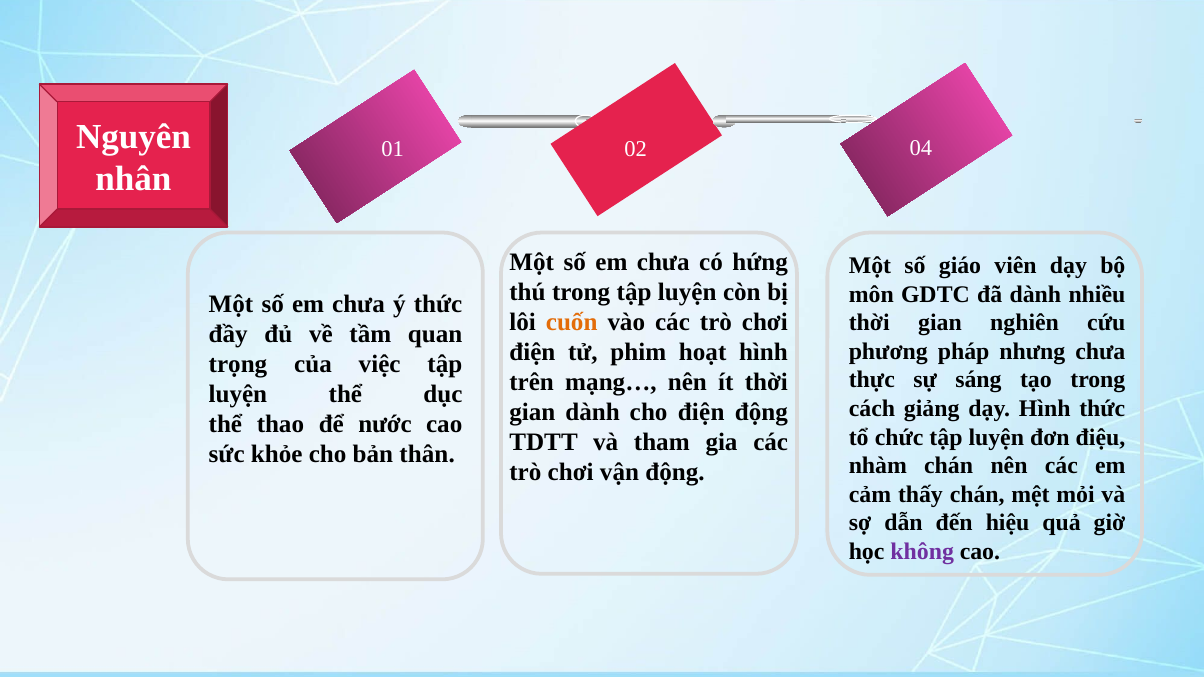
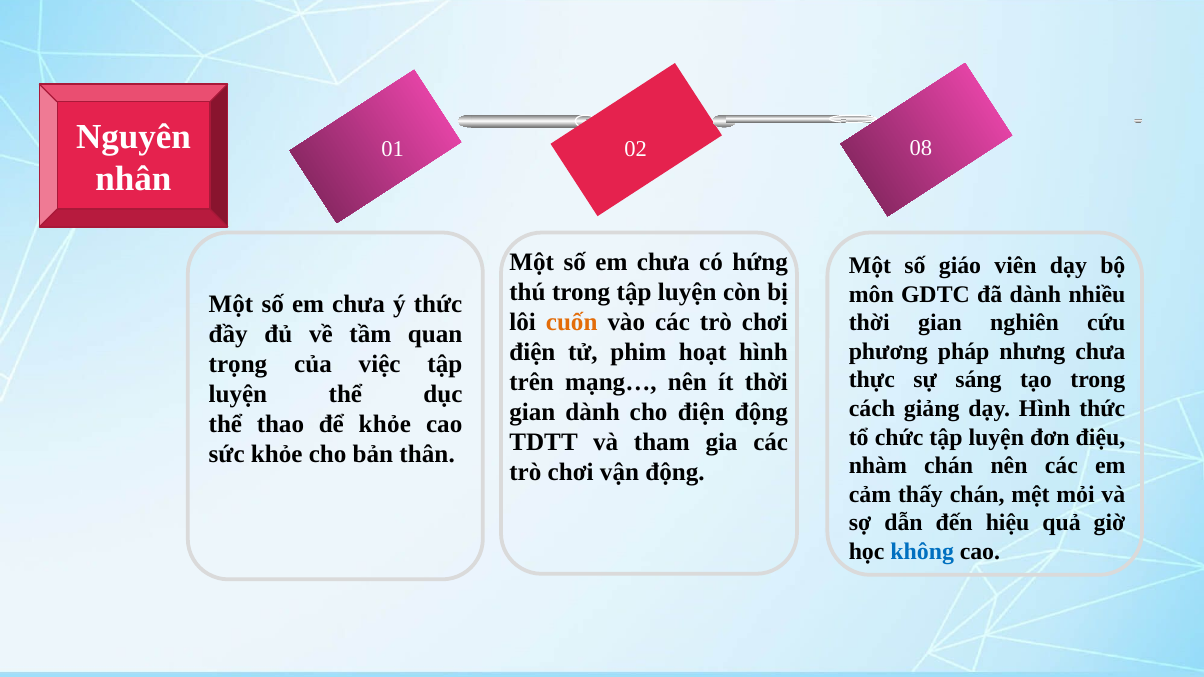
04: 04 -> 08 (921, 148)
để nước: nước -> khỏe (385, 425)
không colour: purple -> blue (922, 552)
